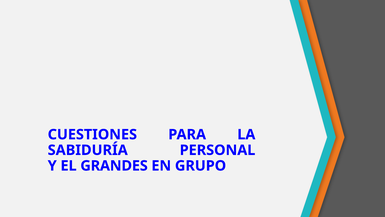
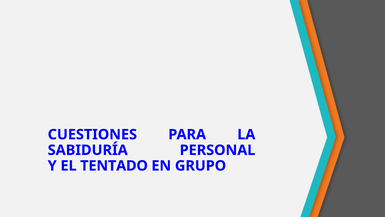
GRANDES: GRANDES -> TENTADO (114, 165)
